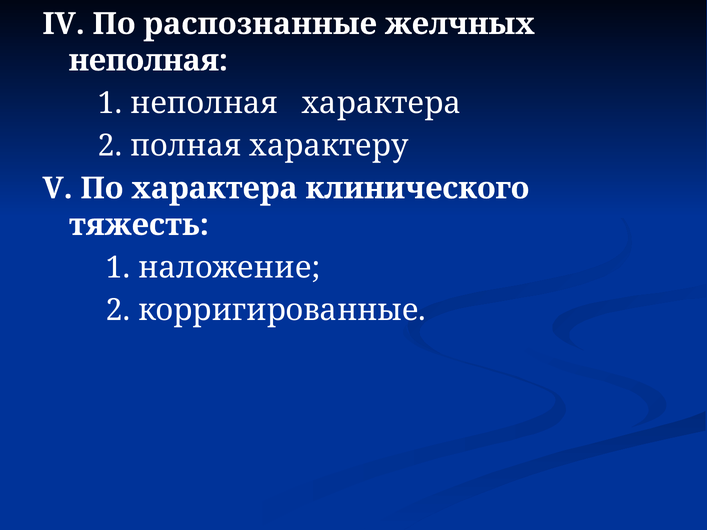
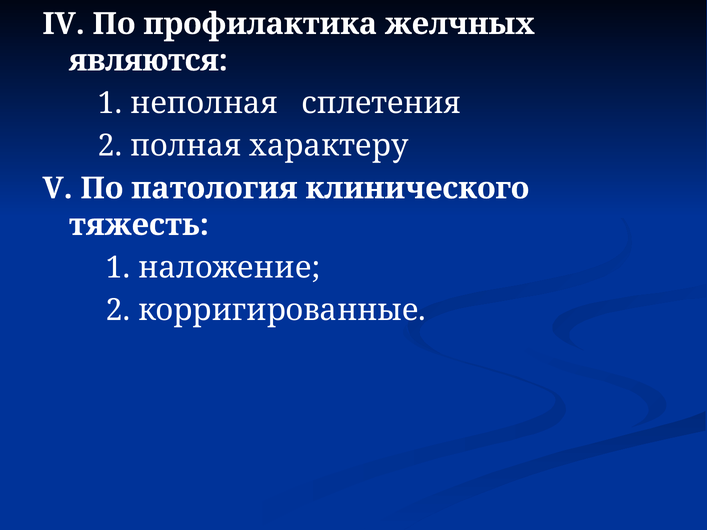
распознанные: распознанные -> профилактика (260, 24)
неполная: неполная -> являются (148, 60)
неполная характера: характера -> сплетения (382, 103)
По характера: характера -> патология (214, 188)
